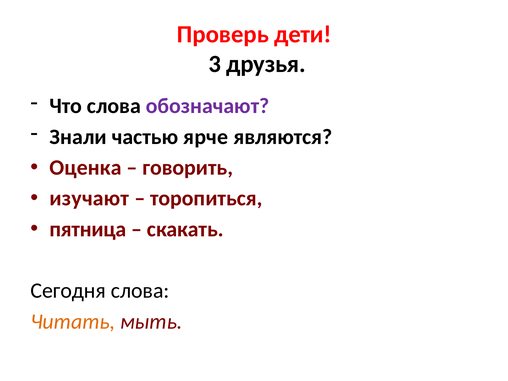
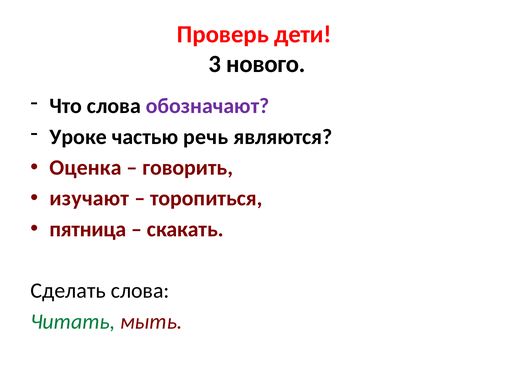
друзья: друзья -> нового (266, 64)
Знали: Знали -> Уроке (78, 137)
ярче: ярче -> речь (206, 137)
Сегодня: Сегодня -> Сделать (68, 291)
Читать colour: orange -> green (73, 322)
